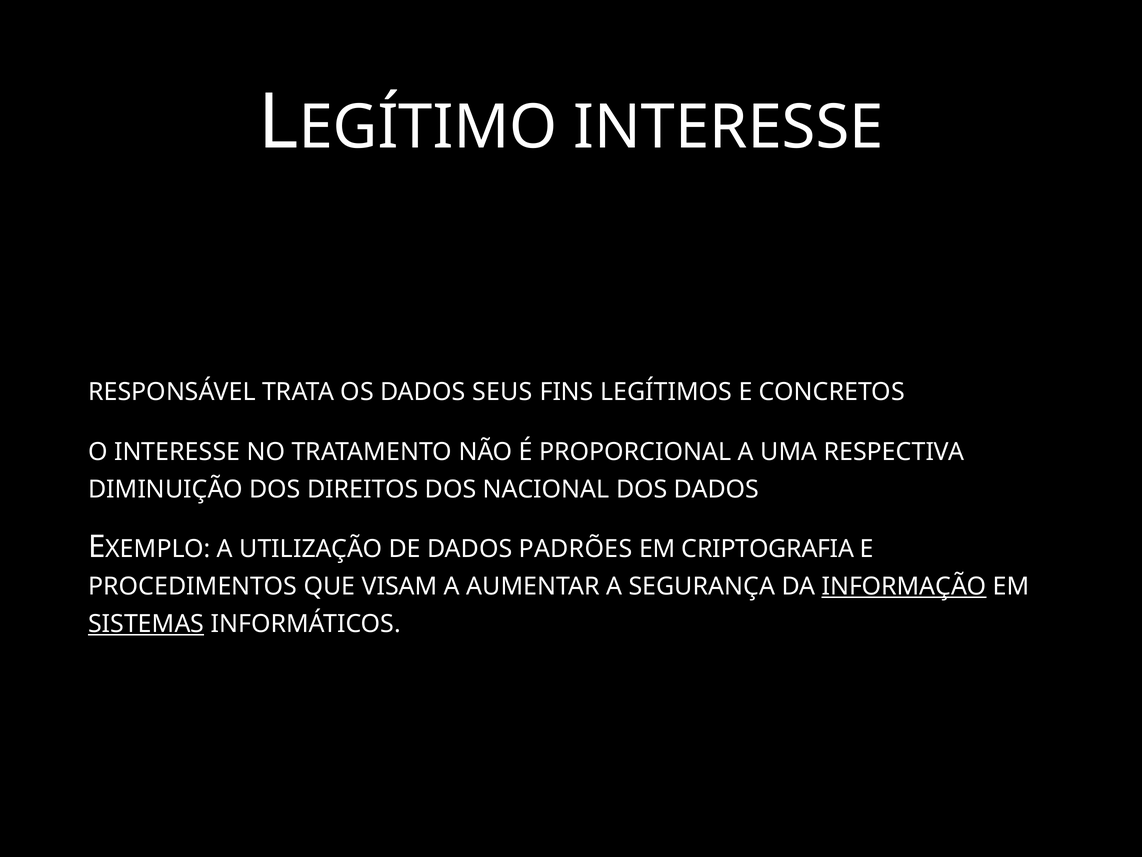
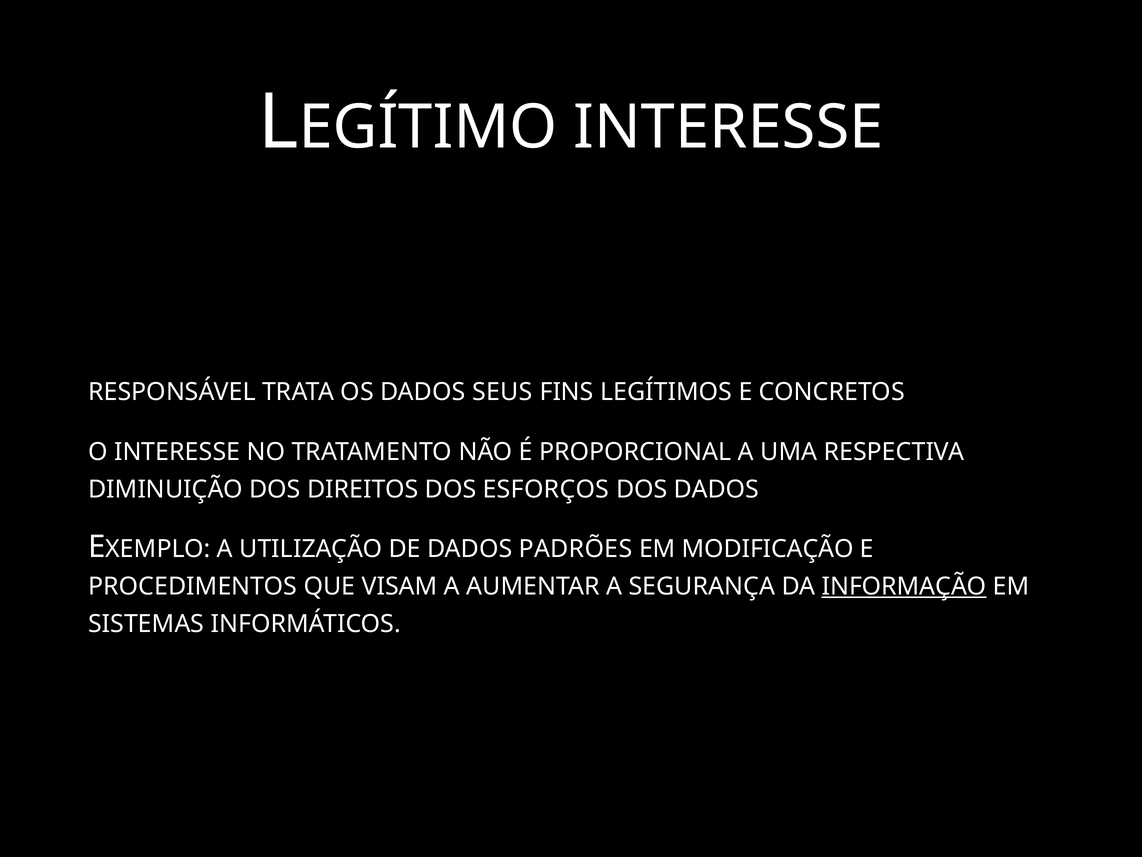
NACIONAL: NACIONAL -> ESFORÇOS (546, 489)
CRIPTOGRAFIA: CRIPTOGRAFIA -> MODIFICAÇÃO (768, 549)
SISTEMAS underline: present -> none (146, 624)
